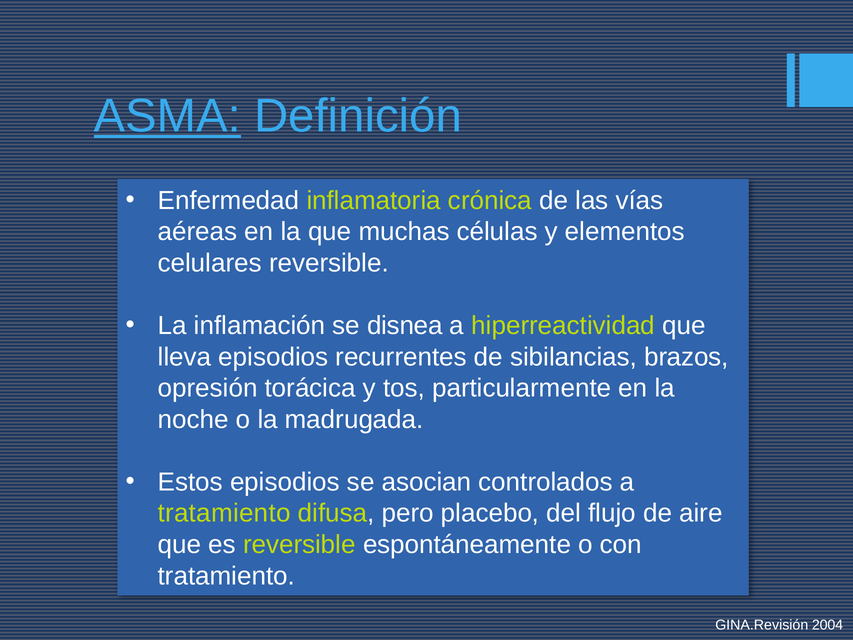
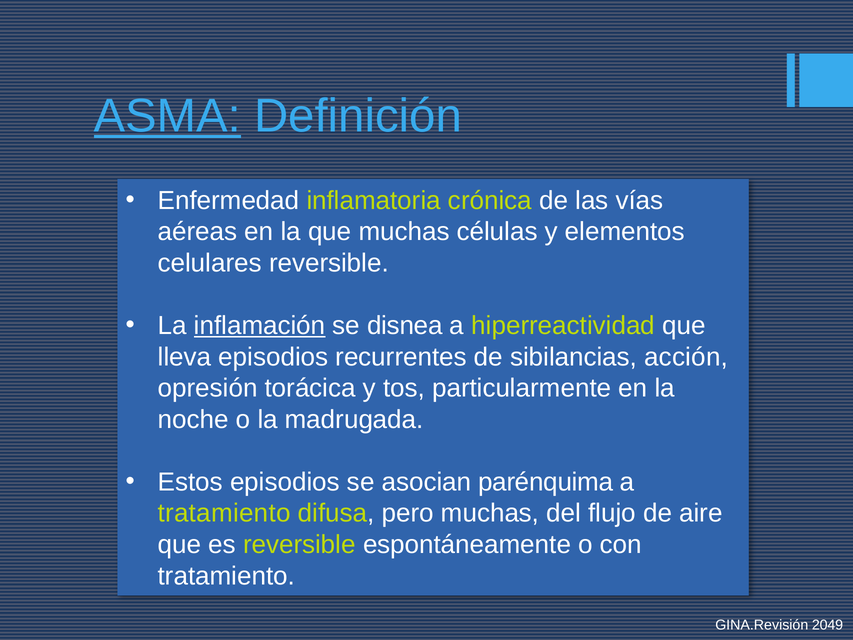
inflamación underline: none -> present (260, 326)
brazos: brazos -> acción (686, 357)
controlados: controlados -> parénquima (546, 482)
pero placebo: placebo -> muchas (490, 513)
2004: 2004 -> 2049 (827, 625)
